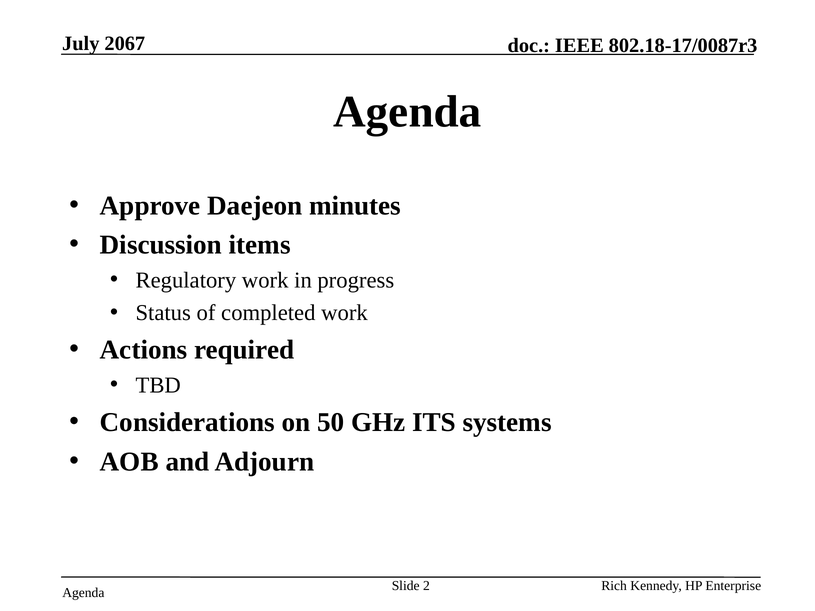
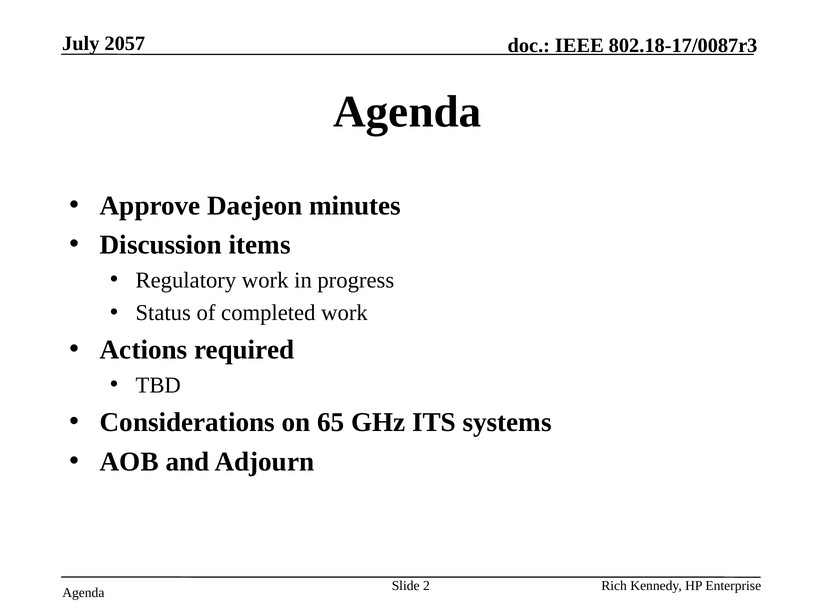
2067: 2067 -> 2057 (125, 43)
50: 50 -> 65 (331, 422)
